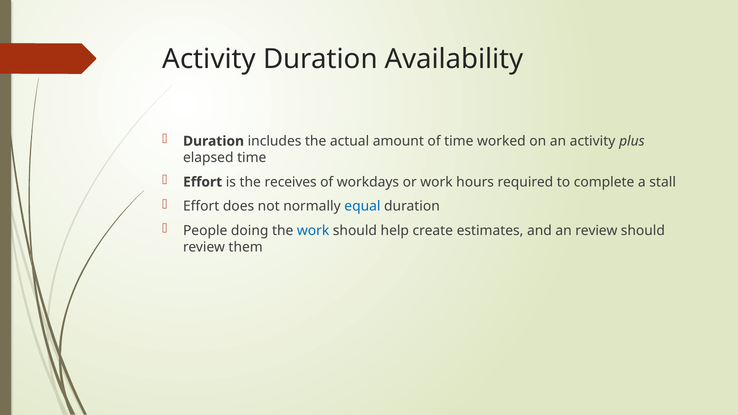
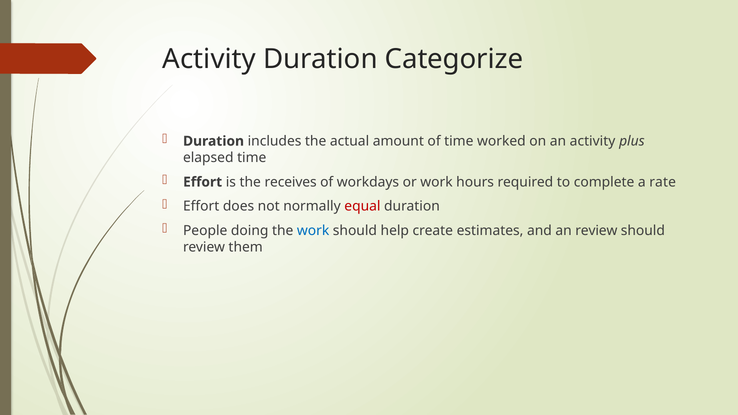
Availability: Availability -> Categorize (454, 59)
stall: stall -> rate (663, 182)
equal colour: blue -> red (362, 206)
